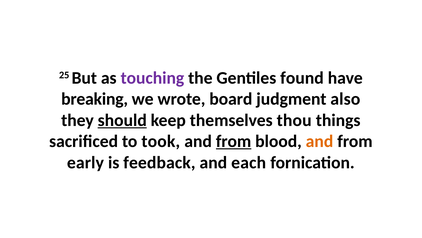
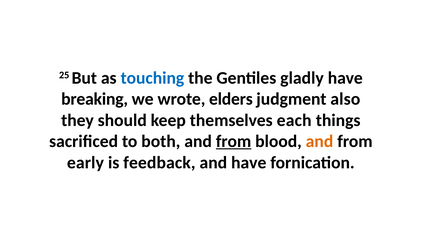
touching colour: purple -> blue (152, 78)
found: found -> gladly (302, 78)
board: board -> elders (231, 99)
should underline: present -> none (122, 120)
thou: thou -> each (294, 120)
took: took -> both (161, 141)
and each: each -> have (249, 162)
